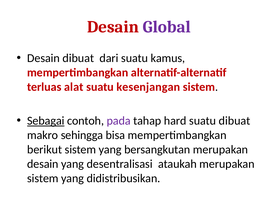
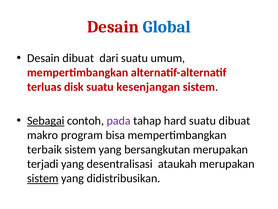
Global colour: purple -> blue (167, 27)
kamus: kamus -> umum (168, 58)
alat: alat -> disk (74, 87)
sehingga: sehingga -> program (82, 135)
berikut: berikut -> terbaik (45, 149)
desain: desain -> terjadi (43, 164)
sistem underline: none -> present (43, 178)
